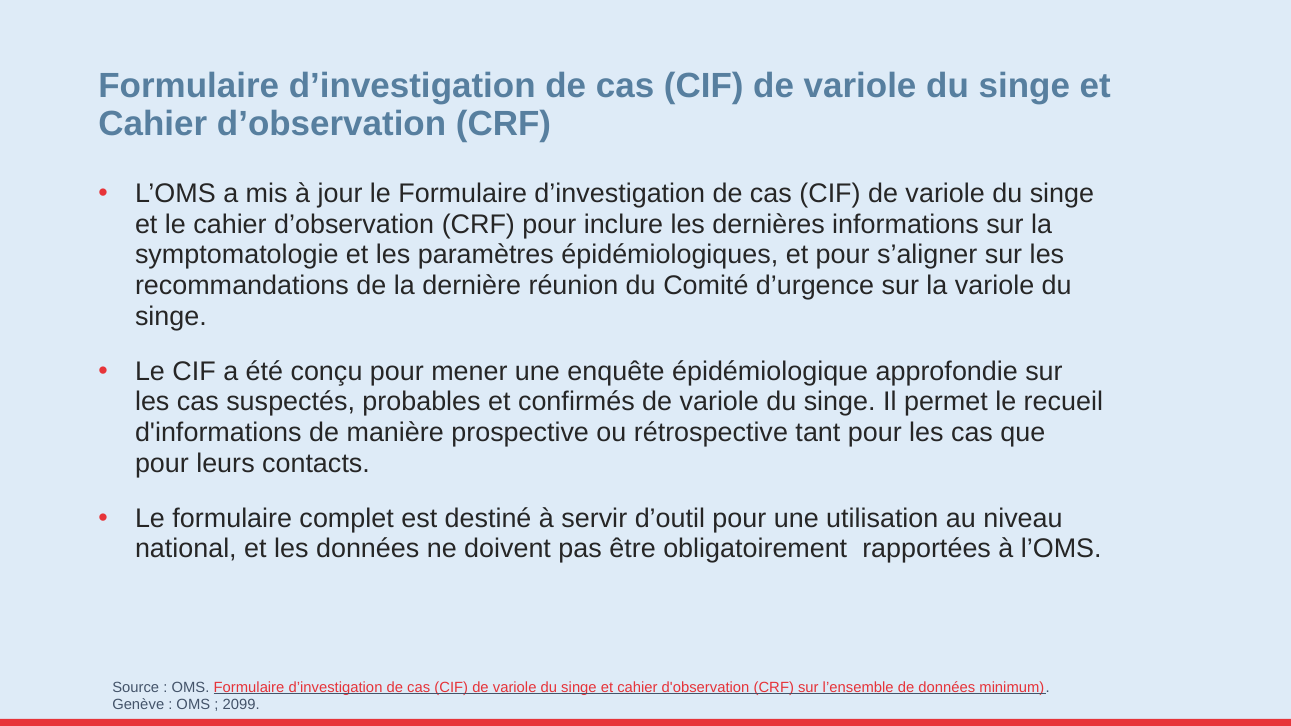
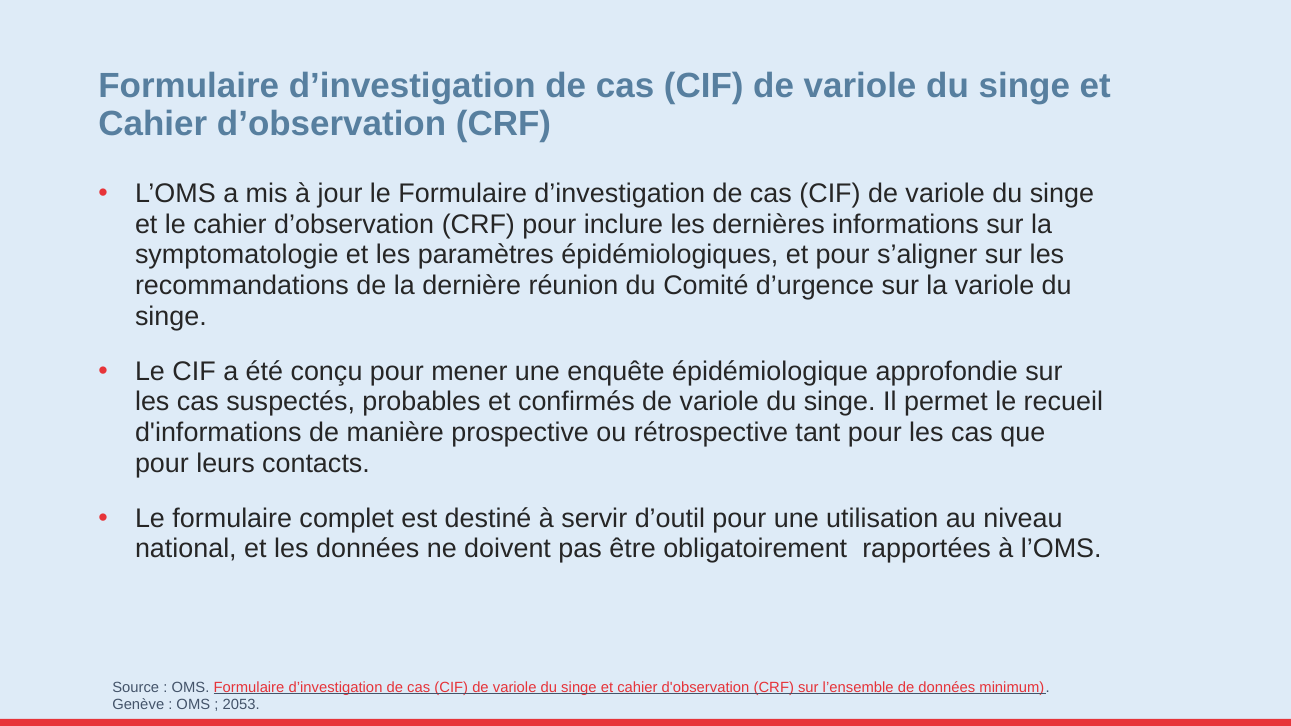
2099: 2099 -> 2053 (241, 705)
